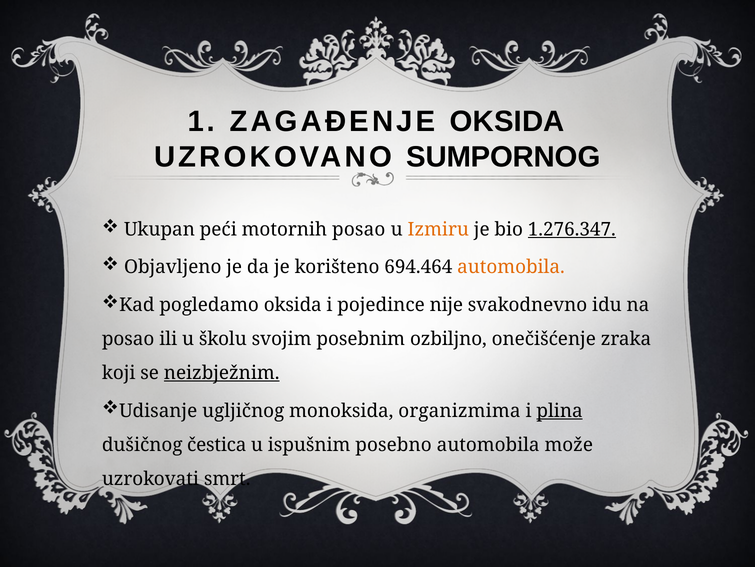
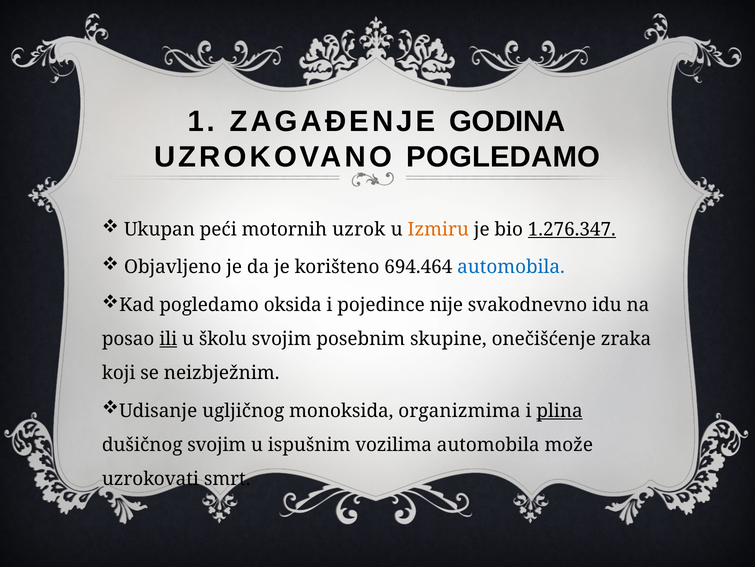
ZAGAĐENJE OKSIDA: OKSIDA -> GODINA (507, 121)
UZROKOVANO SUMPORNOG: SUMPORNOG -> POGLEDAMO (503, 157)
motornih posao: posao -> uzrok (359, 229)
automobila colour: orange -> blue (511, 267)
ili underline: none -> present (168, 339)
ozbiljno: ozbiljno -> skupine (448, 339)
neizbježnim underline: present -> none (222, 373)
dušičnog čestica: čestica -> svojim (217, 444)
posebno: posebno -> vozilima (394, 444)
